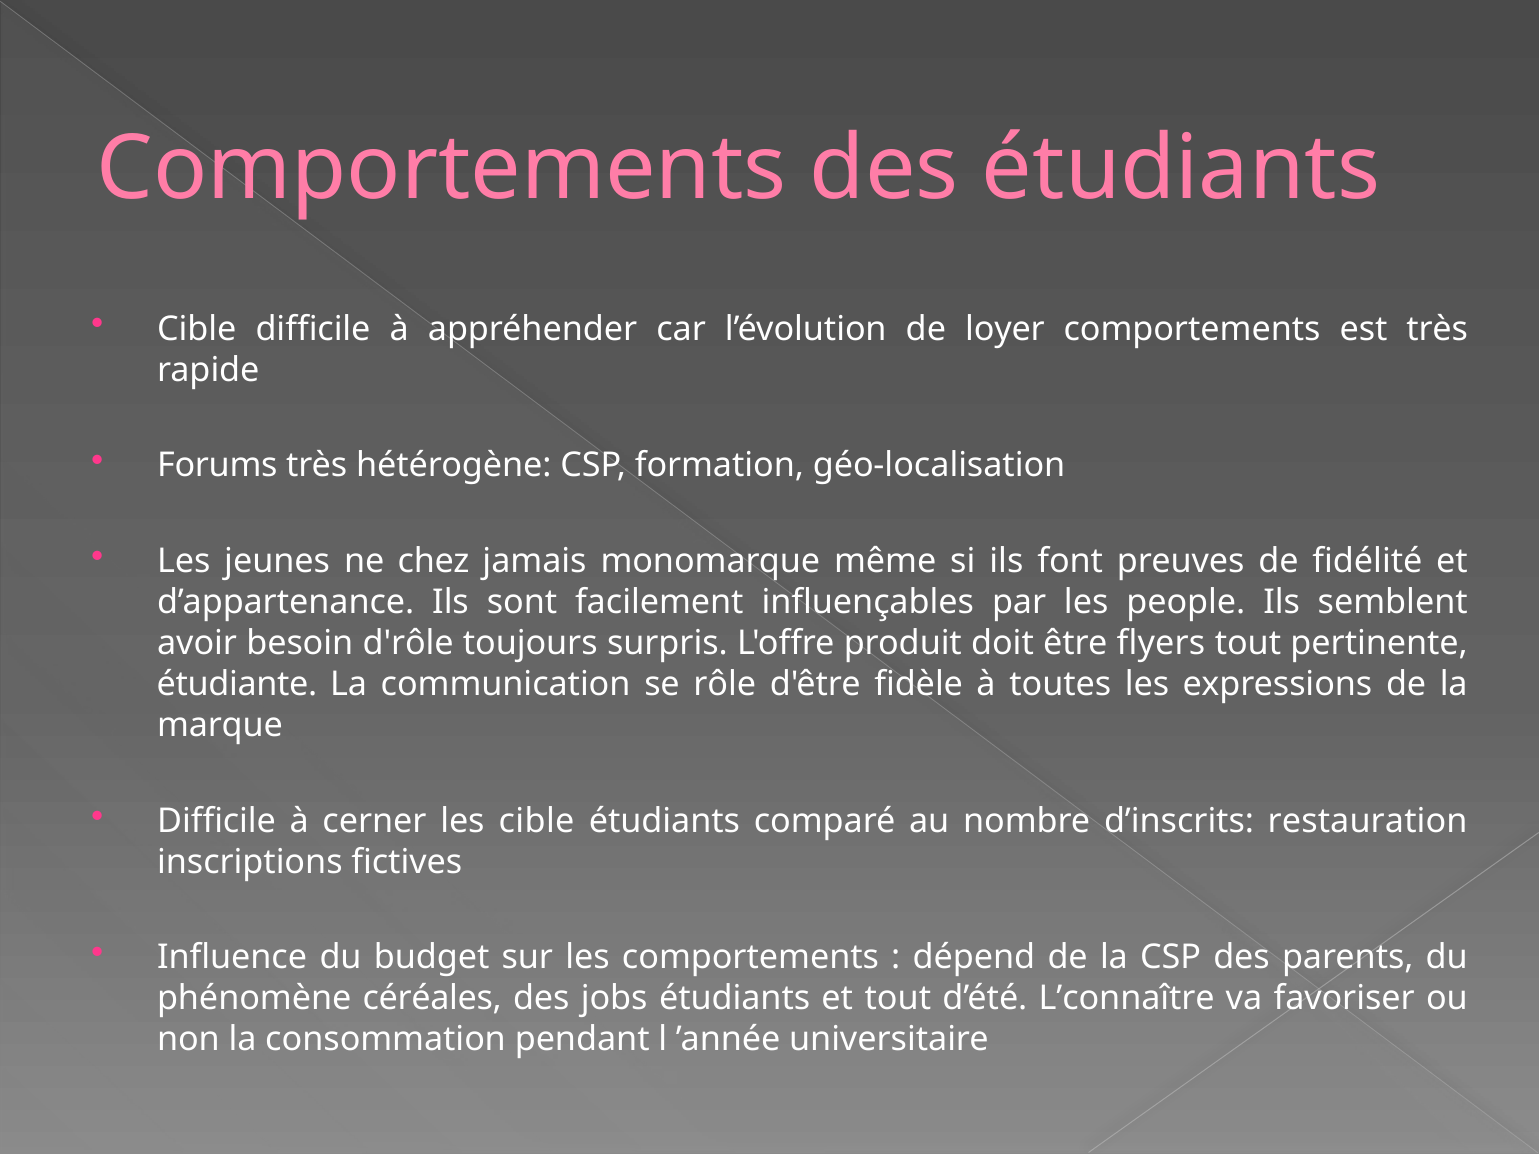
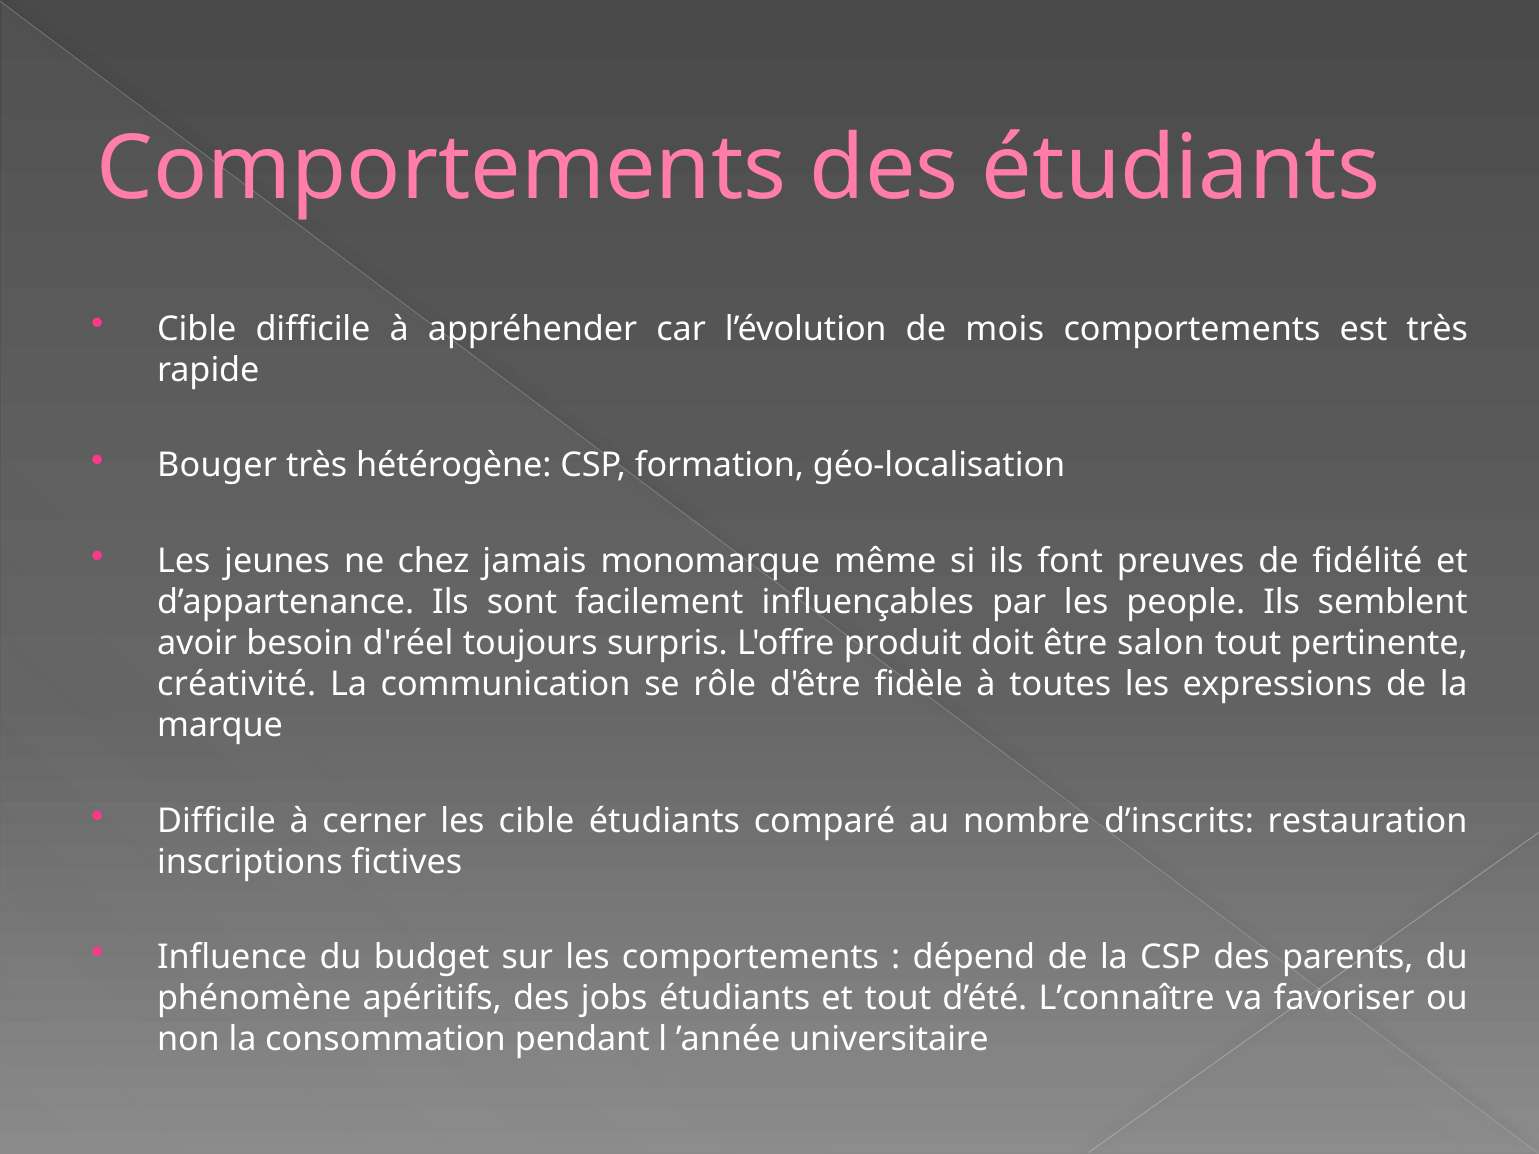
loyer: loyer -> mois (1005, 329)
Forums: Forums -> Bouger (217, 466)
d'rôle: d'rôle -> d'réel (408, 643)
flyers: flyers -> salon (1161, 643)
étudiante: étudiante -> créativité (237, 684)
céréales: céréales -> apéritifs (432, 999)
